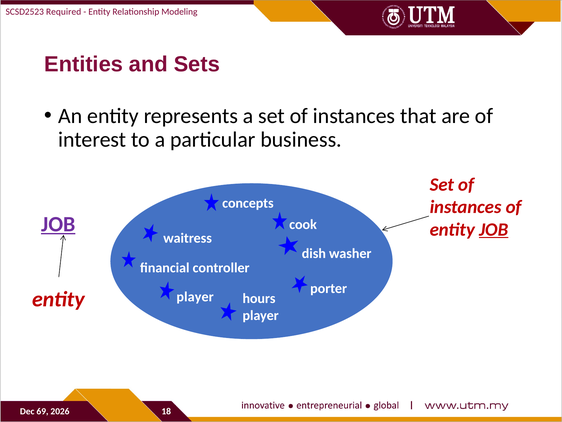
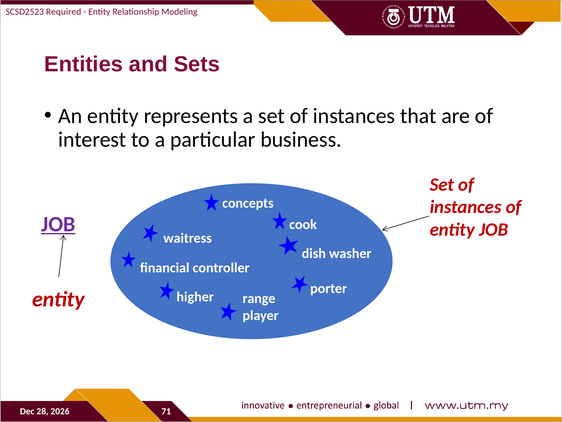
JOB underline: present -> none (494, 229)
player: player -> higher (195, 296)
hours: hours -> range (259, 298)
69: 69 -> 28 (42, 411)
18: 18 -> 71 (166, 411)
